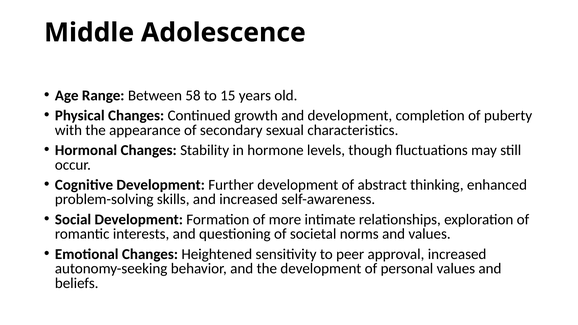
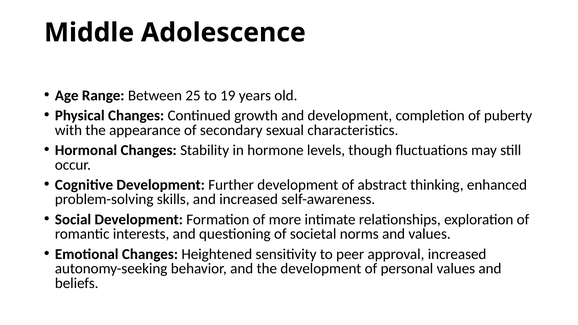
58: 58 -> 25 (193, 95)
15: 15 -> 19 (228, 95)
